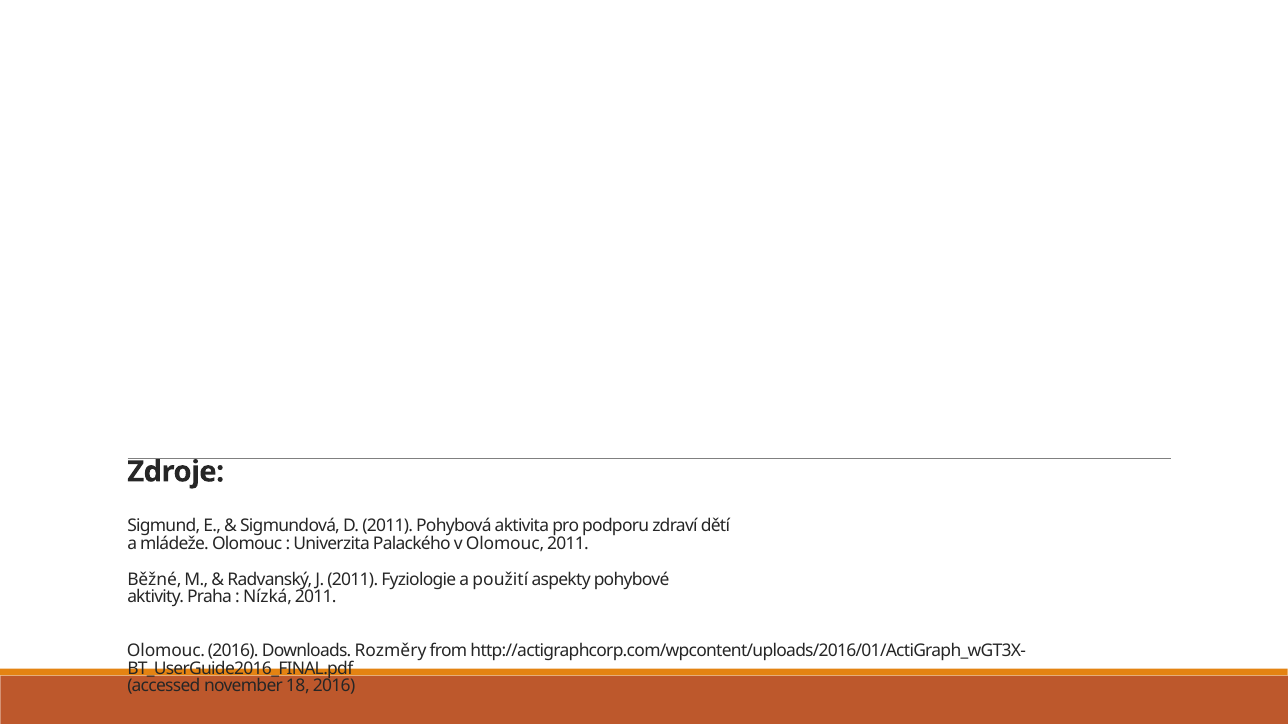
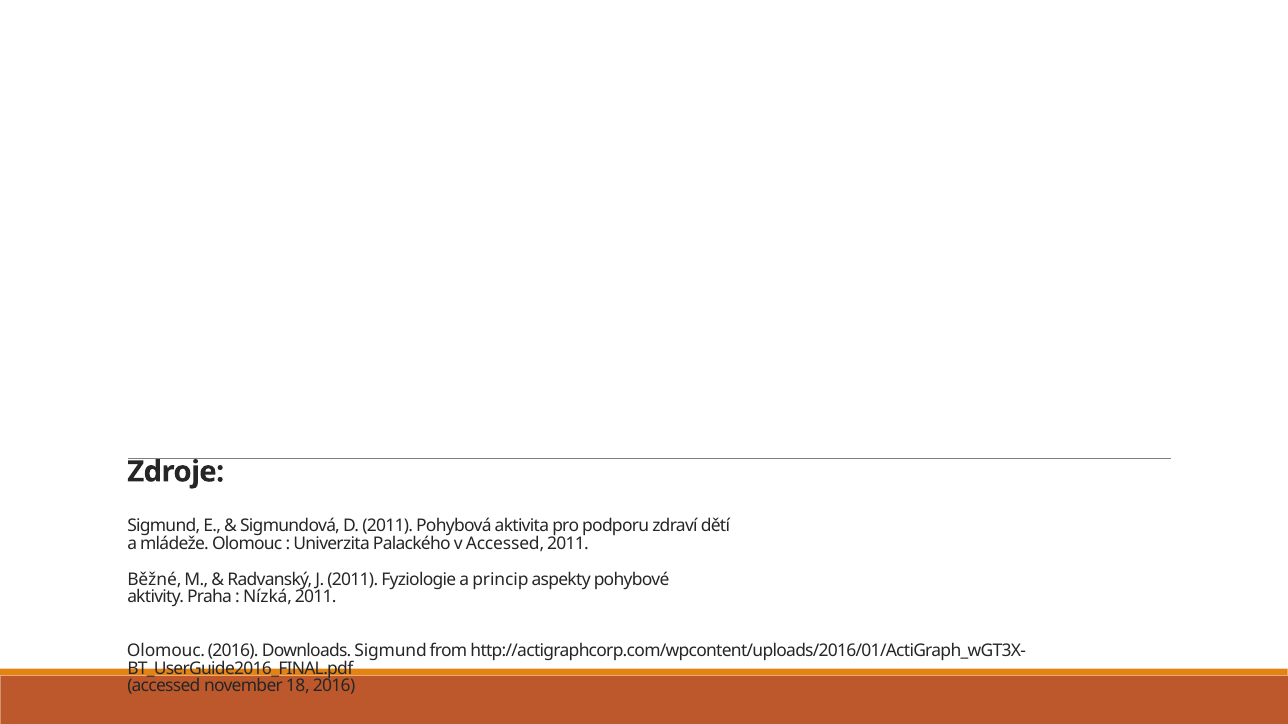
v Olomouc: Olomouc -> Accessed (505, 544)
použití: použití -> princip (500, 580)
Downloads Rozměry: Rozměry -> Sigmund (391, 651)
